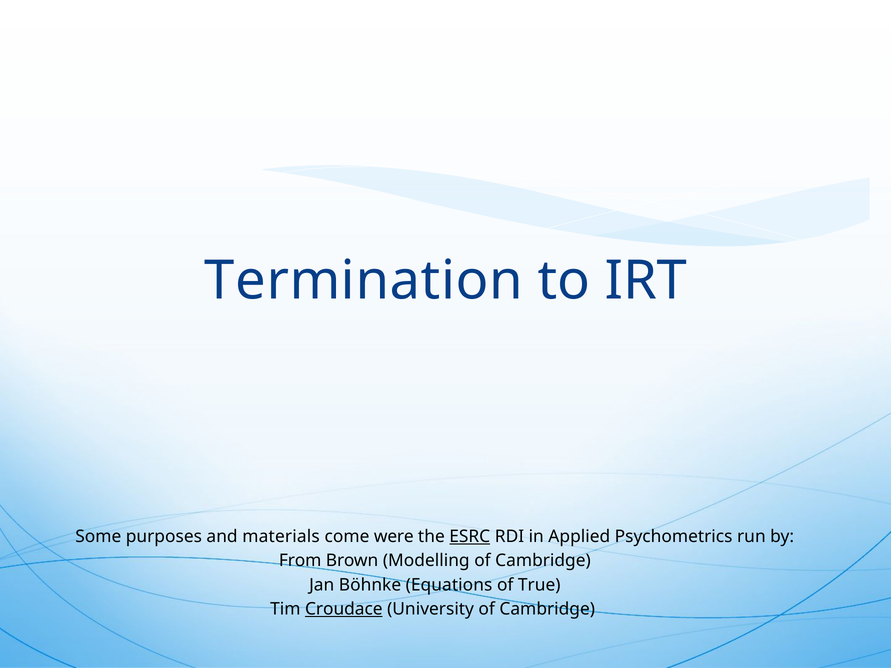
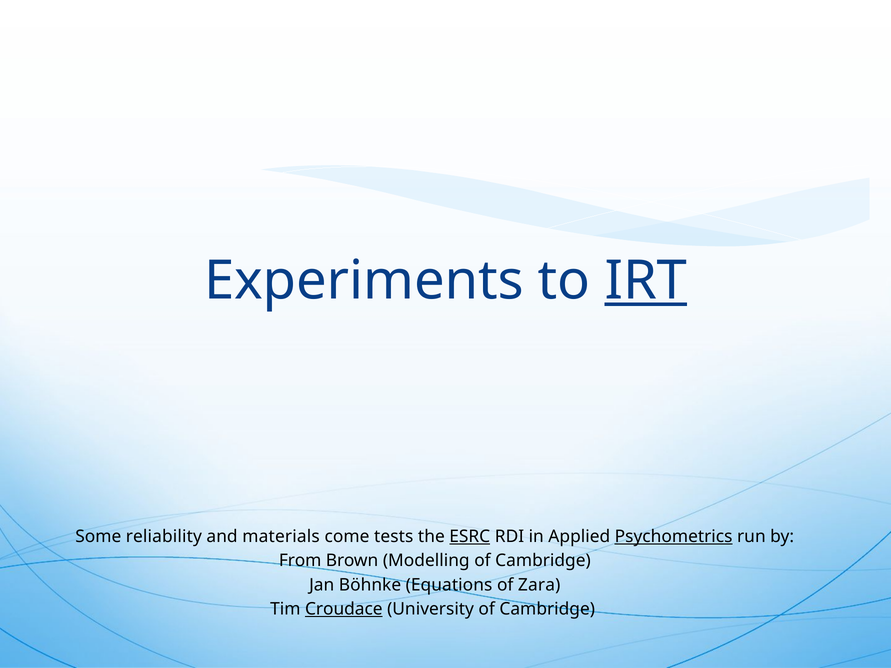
Termination: Termination -> Experiments (364, 281)
IRT underline: none -> present (646, 281)
purposes: purposes -> reliability (164, 537)
were: were -> tests (394, 537)
Psychometrics underline: none -> present (674, 537)
True: True -> Zara (539, 585)
